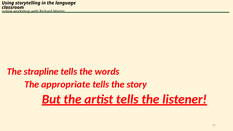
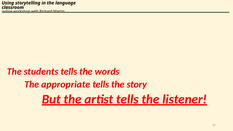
strapline: strapline -> students (41, 72)
